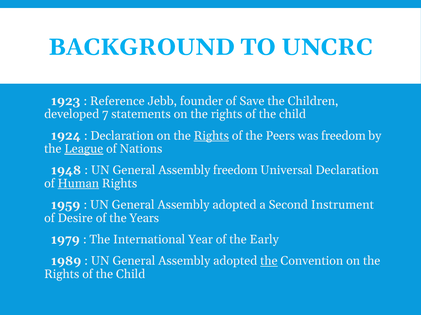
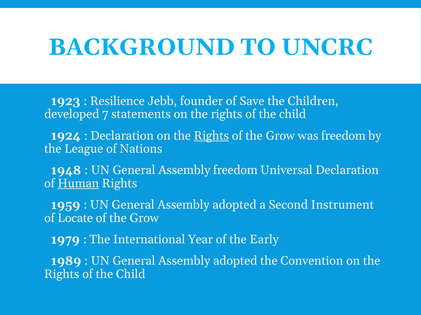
Reference: Reference -> Resilience (117, 101)
Peers: Peers -> Grow (280, 136)
League underline: present -> none (84, 149)
Desire: Desire -> Locate (75, 219)
Years: Years -> Grow (144, 219)
the underline: present -> none (269, 262)
